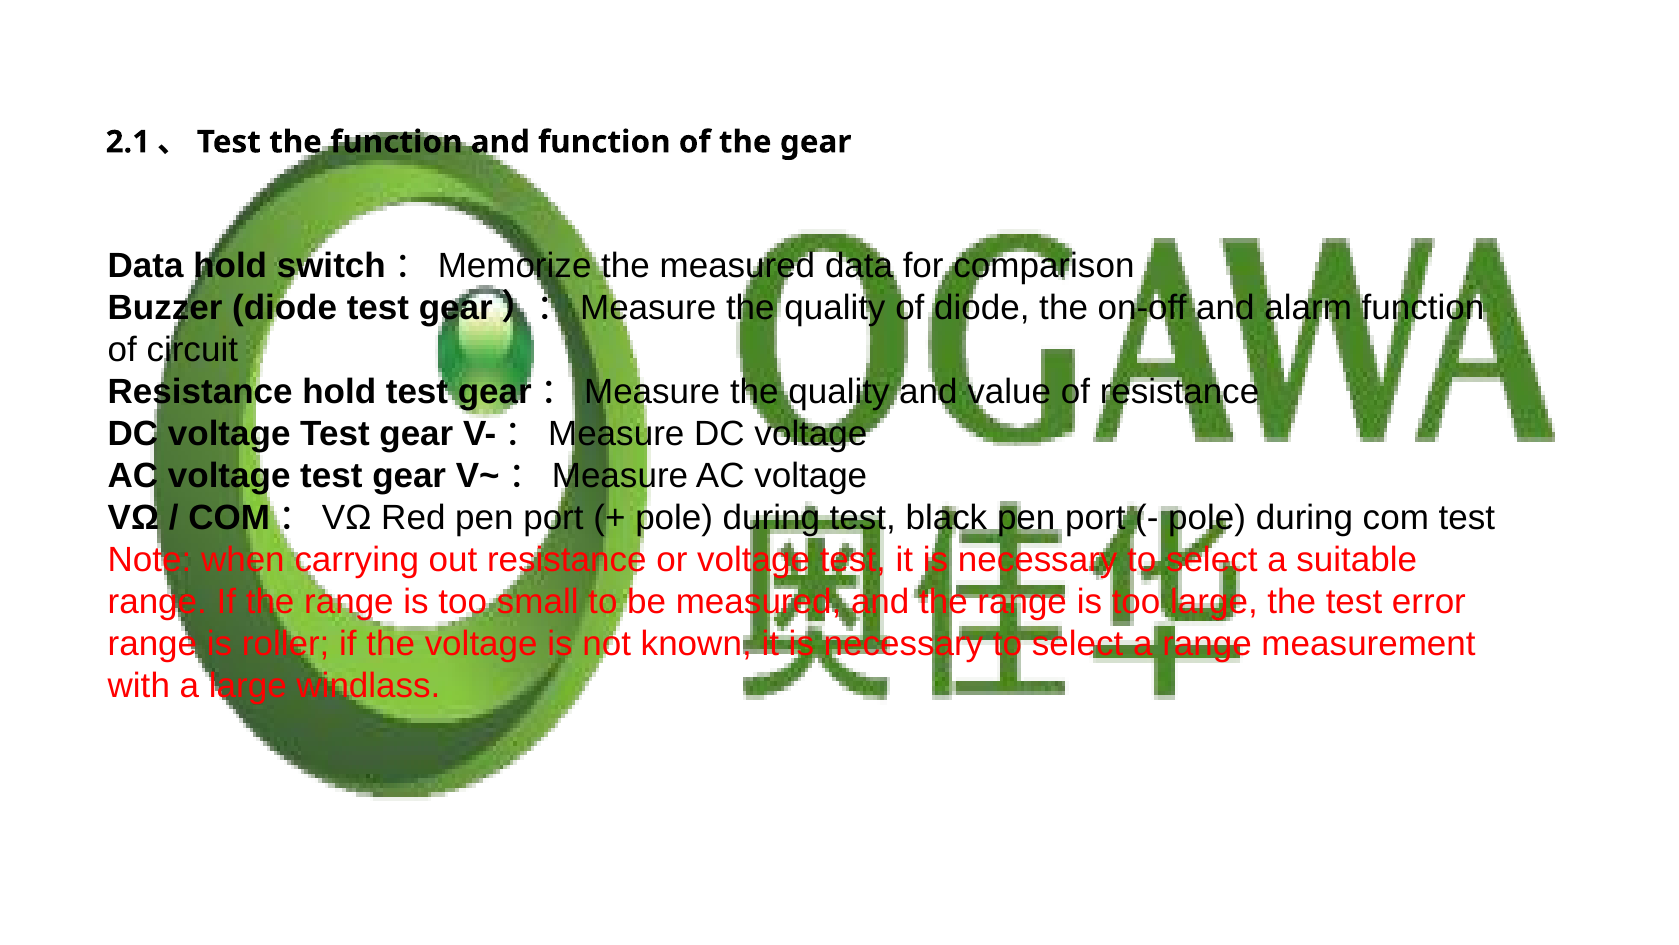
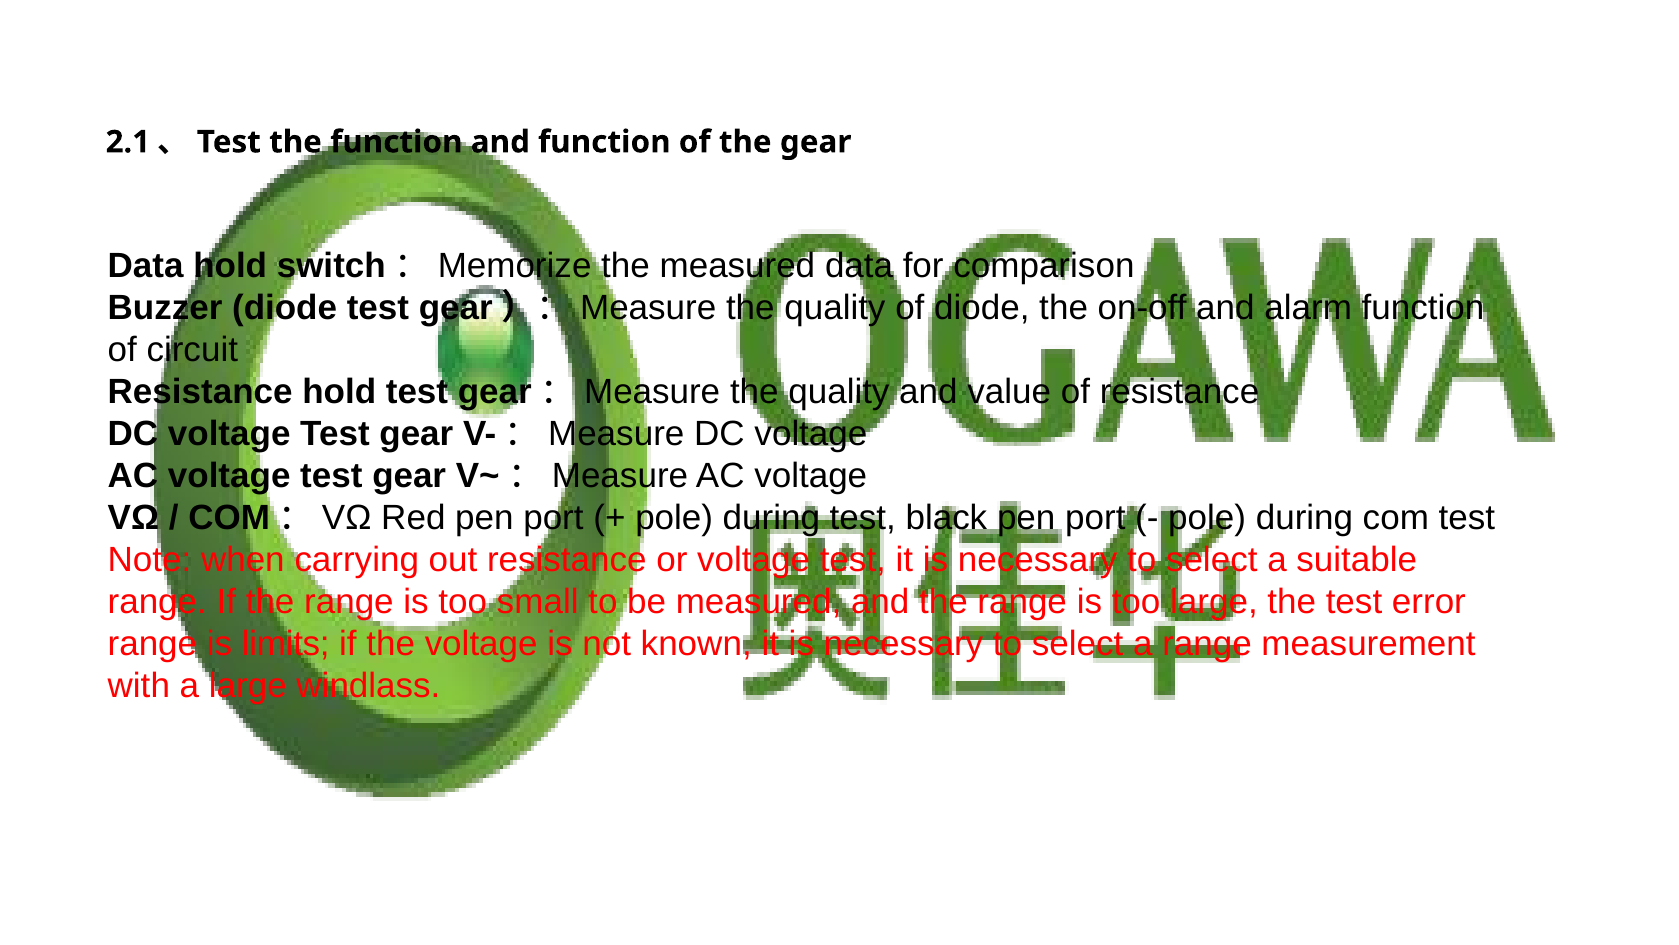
roller: roller -> limits (286, 644)
